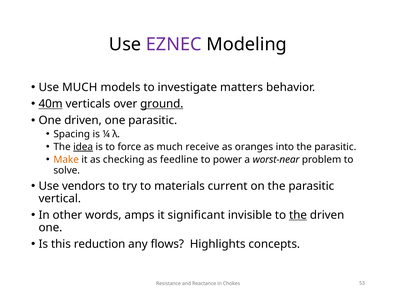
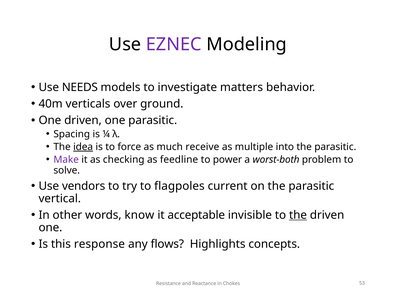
Use MUCH: MUCH -> NEEDS (80, 87)
40m underline: present -> none (51, 104)
ground underline: present -> none (162, 104)
oranges: oranges -> multiple (254, 147)
Make colour: orange -> purple (66, 160)
worst-near: worst-near -> worst-both (276, 160)
materials: materials -> flagpoles (179, 186)
amps: amps -> know (139, 215)
significant: significant -> acceptable (196, 215)
reduction: reduction -> response (99, 244)
